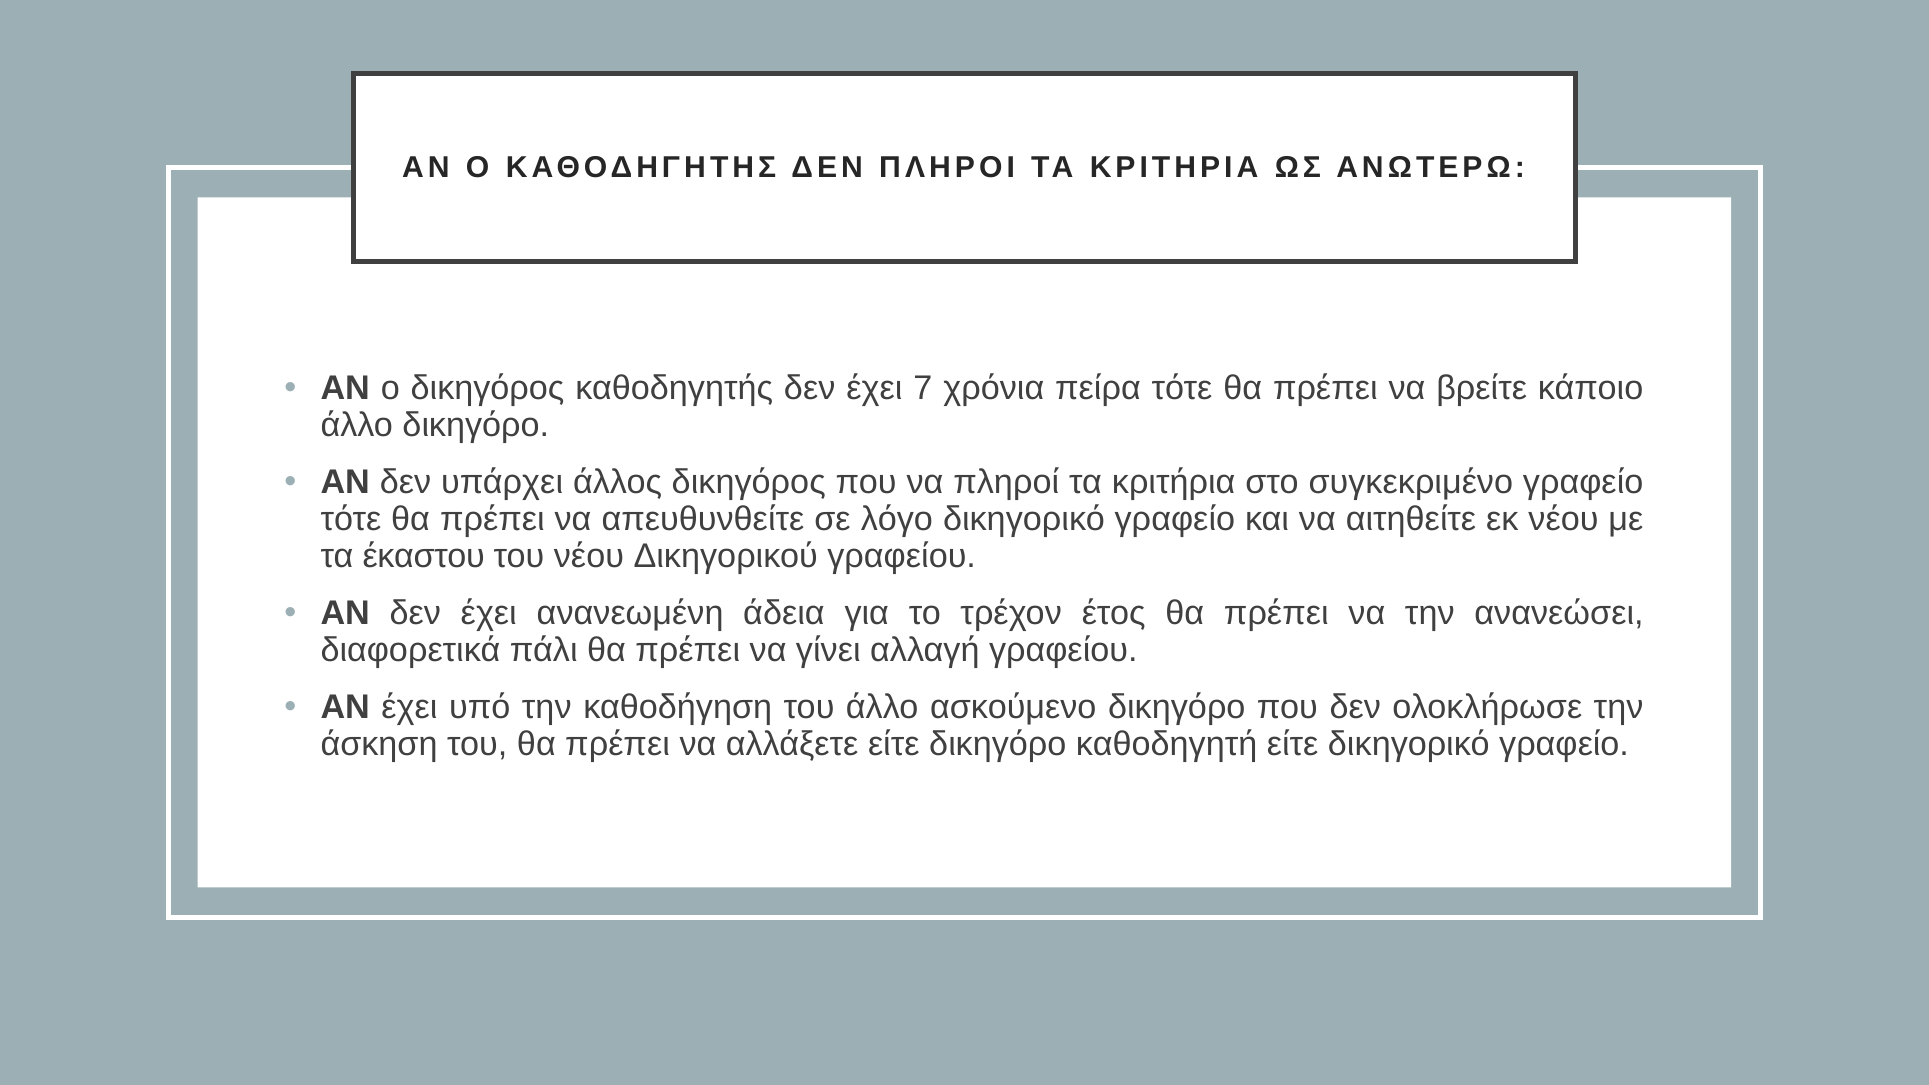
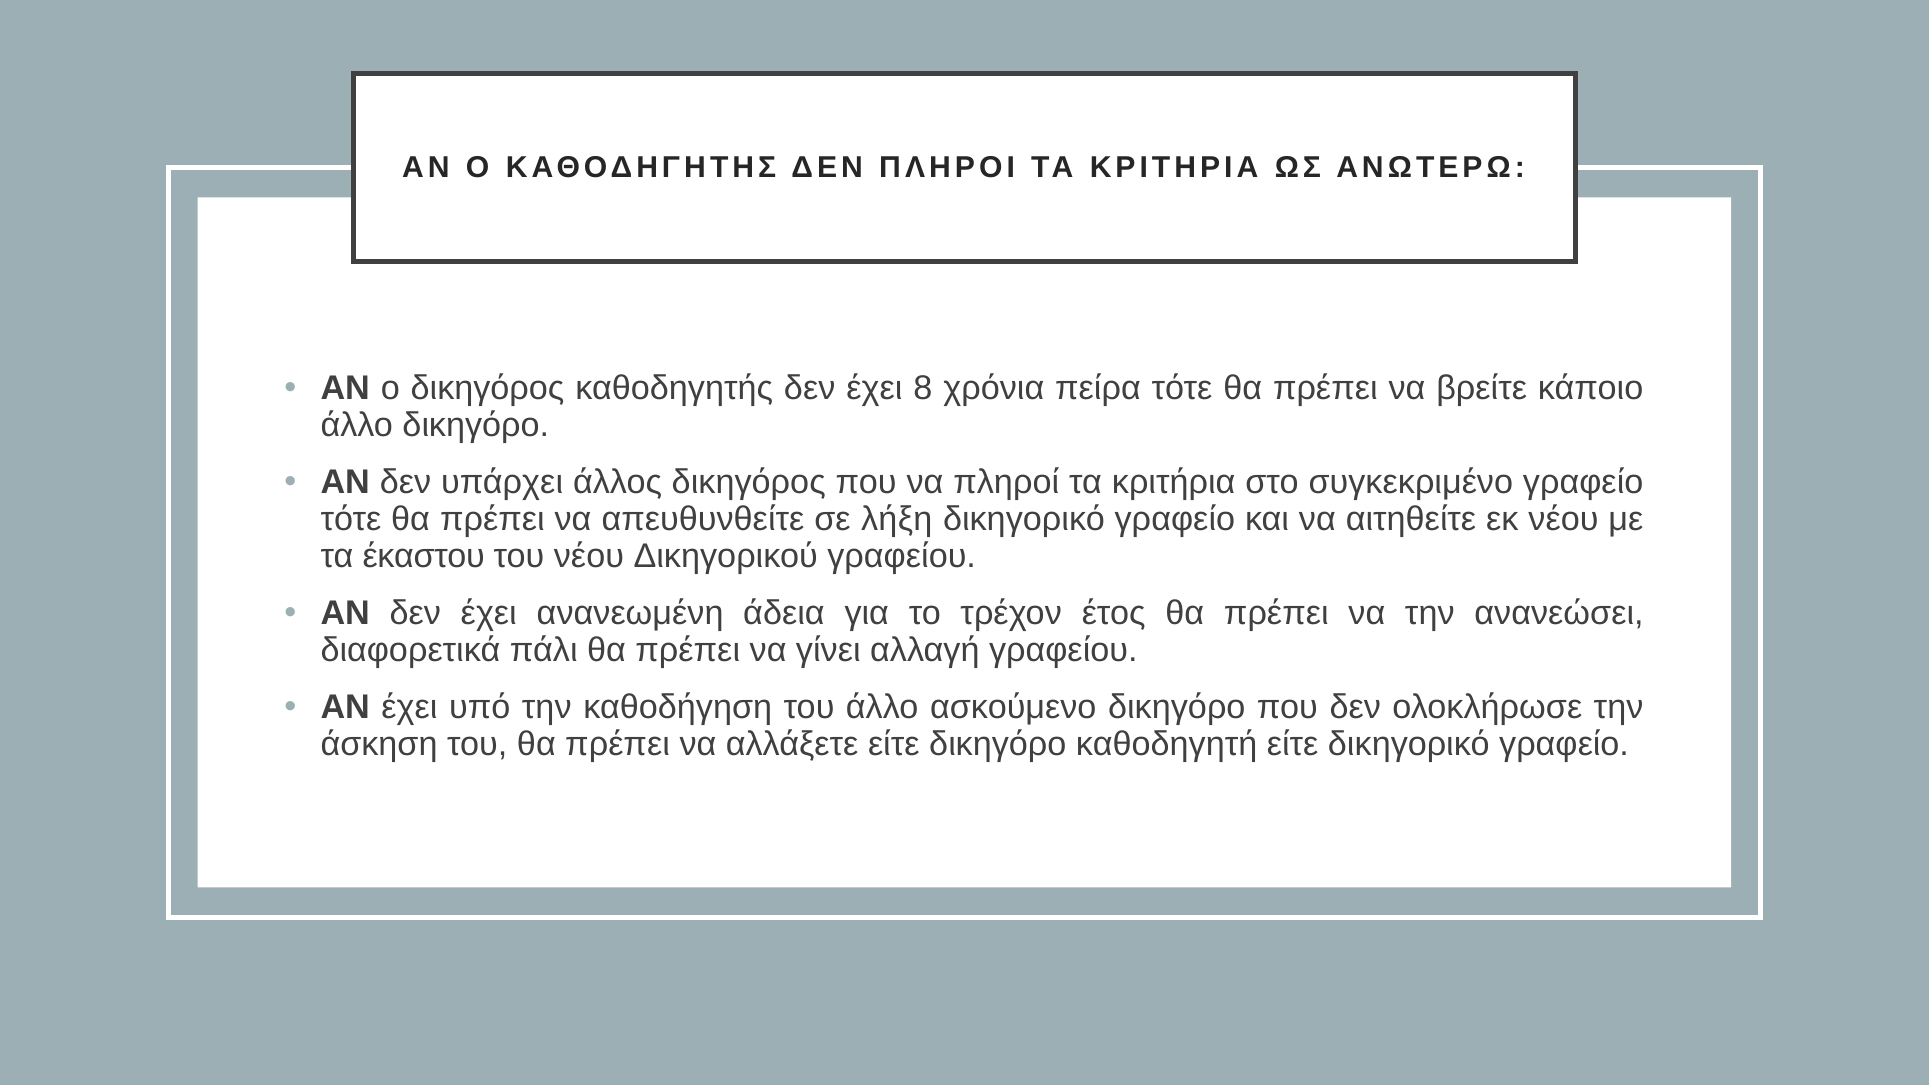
7: 7 -> 8 (923, 388)
λόγο: λόγο -> λήξη (897, 519)
